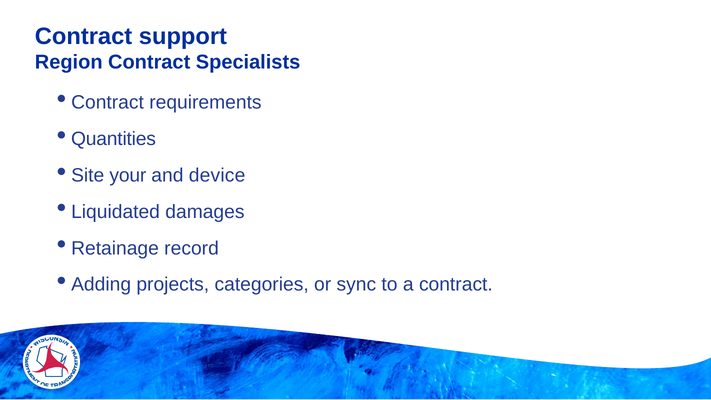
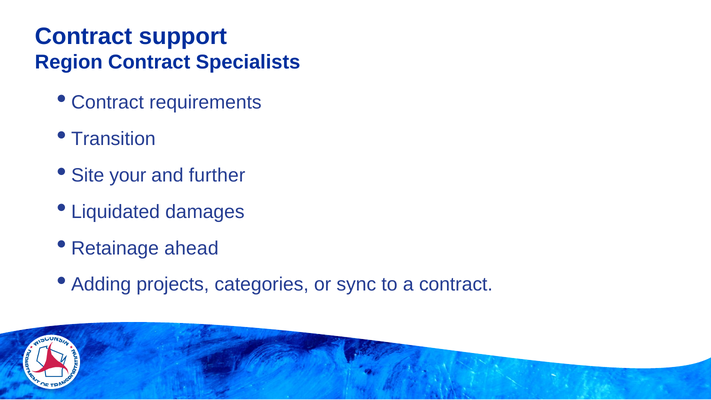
Quantities: Quantities -> Transition (113, 139)
device: device -> further (217, 175)
record: record -> ahead (191, 248)
